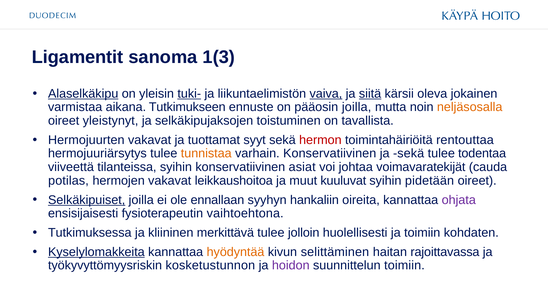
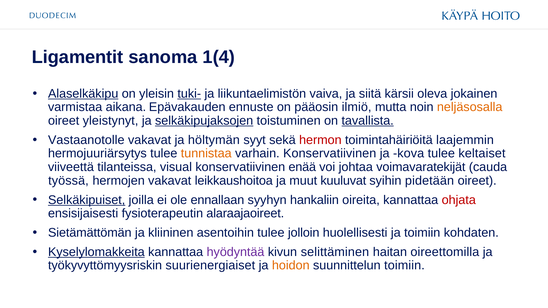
1(3: 1(3 -> 1(4 (219, 57)
vaiva underline: present -> none (326, 94)
siitä underline: present -> none (370, 94)
Tutkimukseen: Tutkimukseen -> Epävakauden (187, 107)
pääosin joilla: joilla -> ilmiö (357, 107)
selkäkipujaksojen underline: none -> present (204, 121)
tavallista underline: none -> present (368, 121)
Hermojuurten: Hermojuurten -> Vastaanotolle (86, 140)
tuottamat: tuottamat -> höltymän (214, 140)
rentouttaa: rentouttaa -> laajemmin (465, 140)
ja sekä: sekä -> kova (409, 154)
todentaa: todentaa -> keltaiset (482, 154)
tilanteissa syihin: syihin -> visual (176, 167)
asiat: asiat -> enää (302, 167)
potilas: potilas -> työssä (68, 181)
ohjata colour: purple -> red (459, 200)
vaihtoehtona: vaihtoehtona -> alaraajaoireet (245, 214)
Tutkimuksessa: Tutkimuksessa -> Sietämättömän (90, 233)
merkittävä: merkittävä -> asentoihin (225, 233)
hyödyntää colour: orange -> purple (236, 252)
rajoittavassa: rajoittavassa -> oireettomilla (445, 252)
kosketustunnon: kosketustunnon -> suurienergiaiset (210, 266)
hoidon colour: purple -> orange (291, 266)
